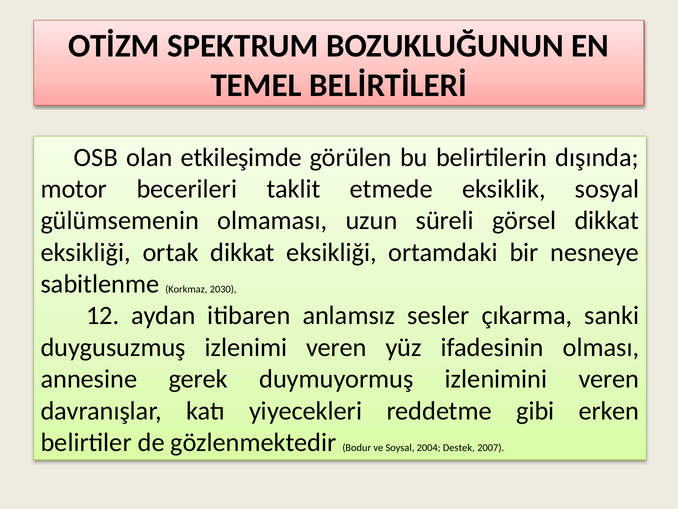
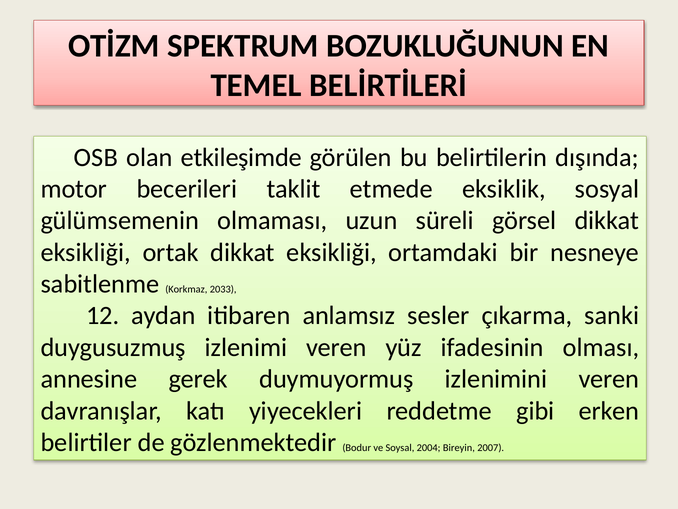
2030: 2030 -> 2033 (223, 289)
Destek: Destek -> Bireyin (459, 447)
